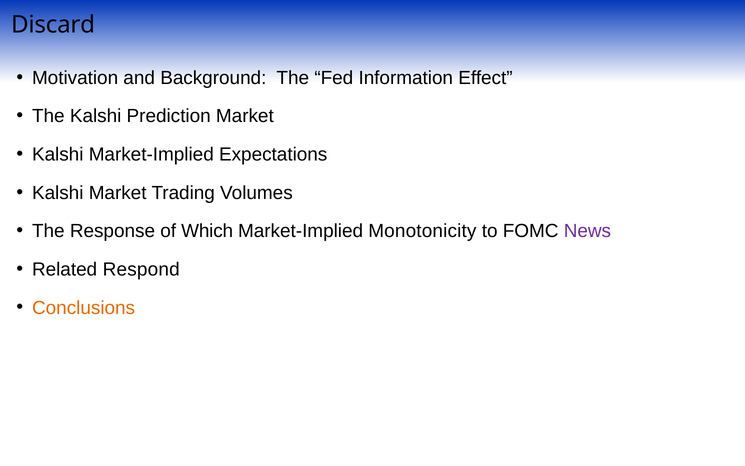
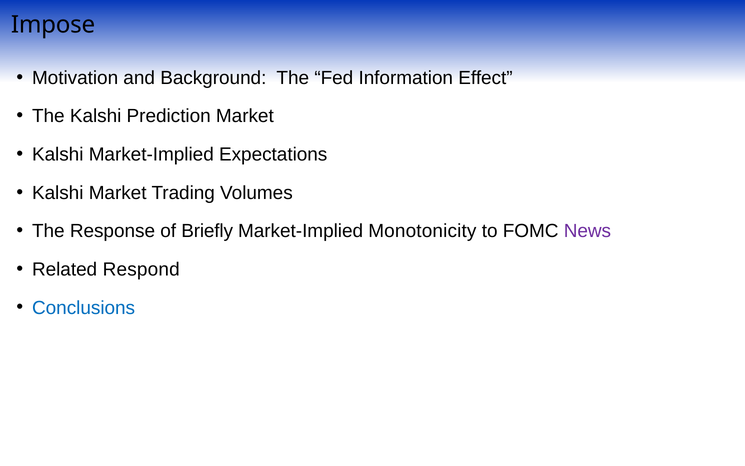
Discard: Discard -> Impose (53, 25)
Which: Which -> Briefly (207, 231)
Conclusions colour: orange -> blue (84, 308)
